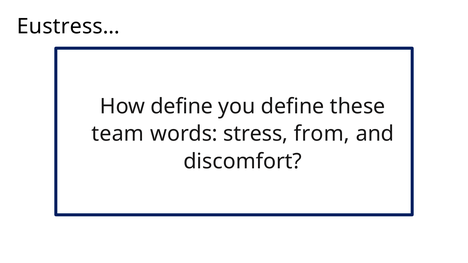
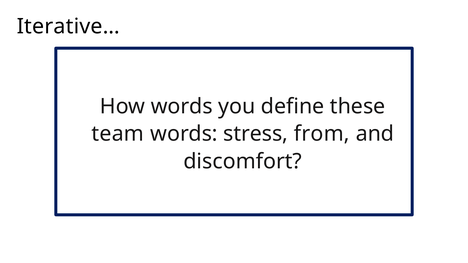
Eustress…: Eustress… -> Iterative… (68, 26)
How define: define -> words (182, 106)
